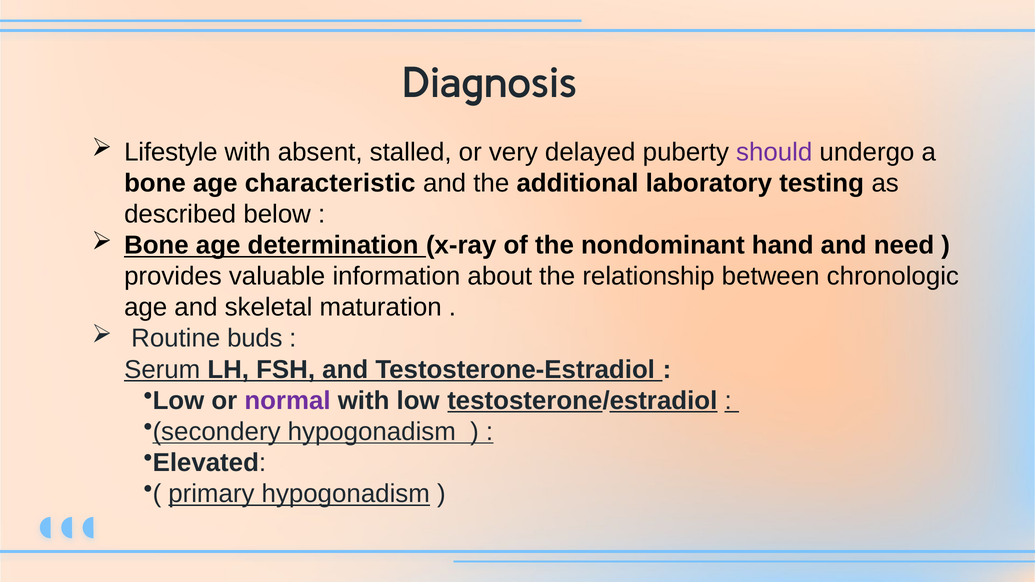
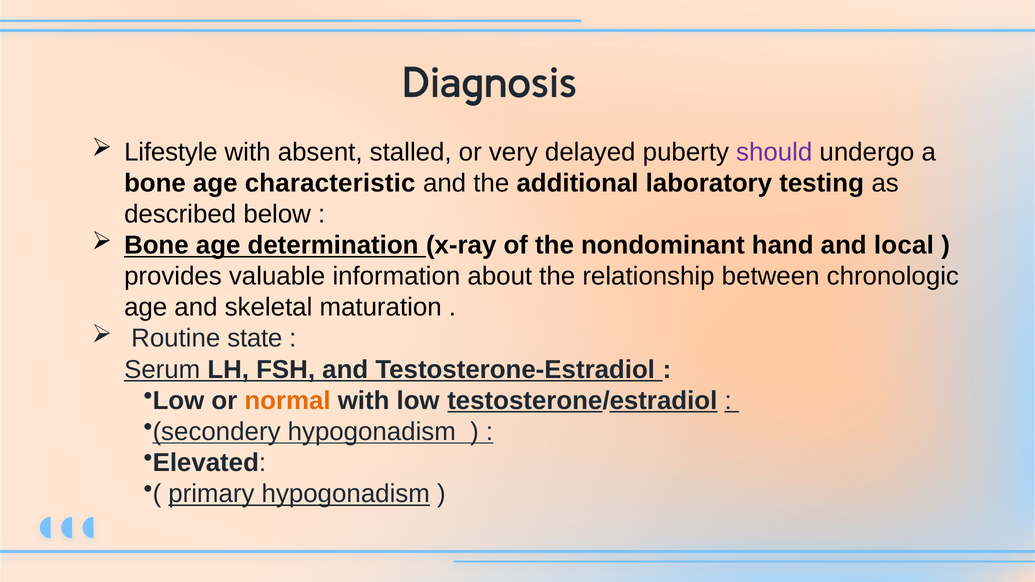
need: need -> local (904, 245)
buds: buds -> state (255, 339)
normal colour: purple -> orange (288, 401)
